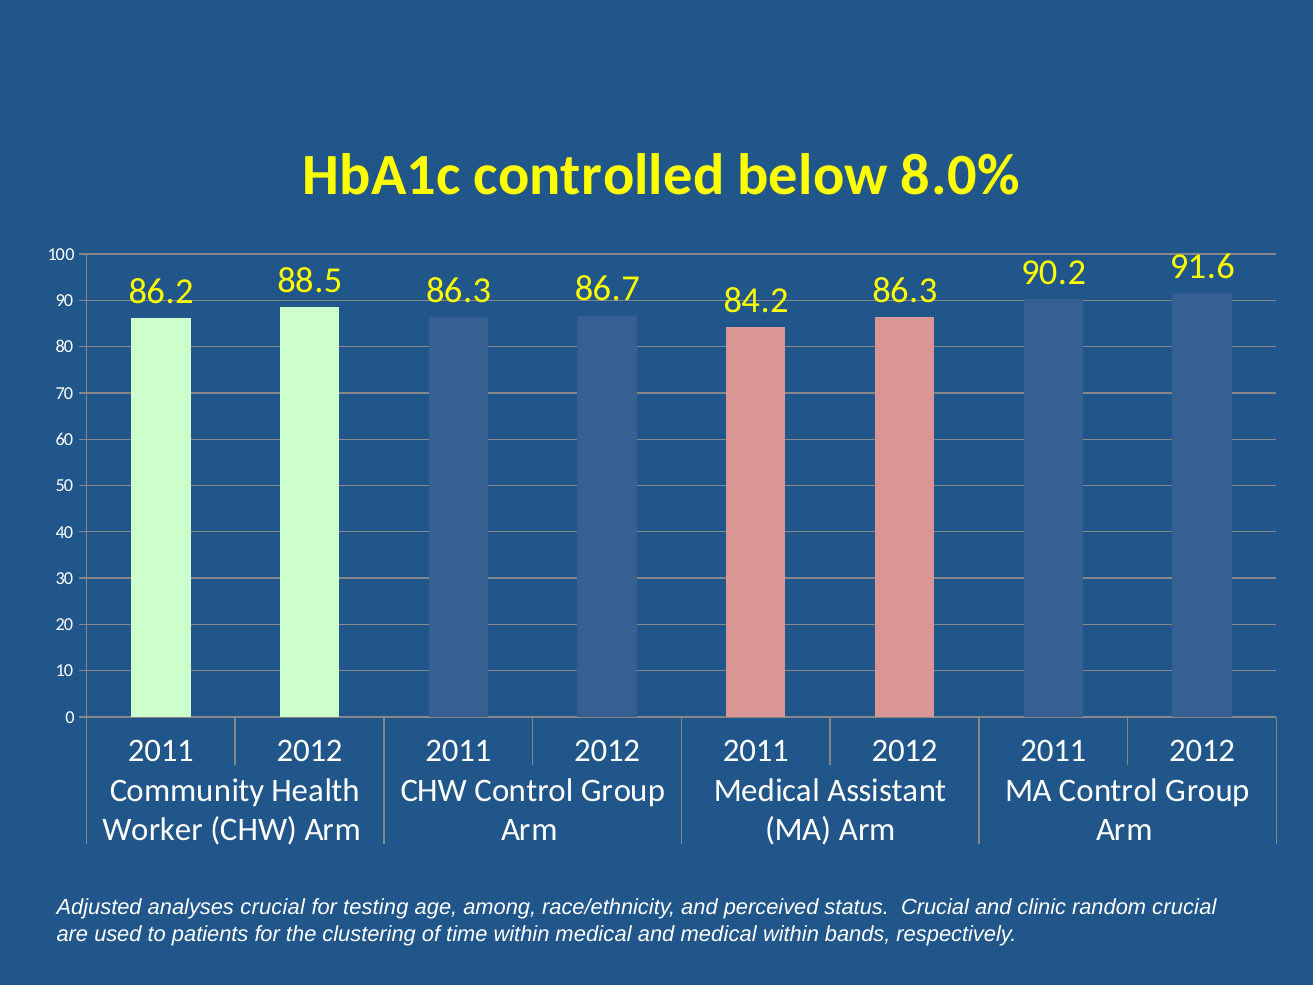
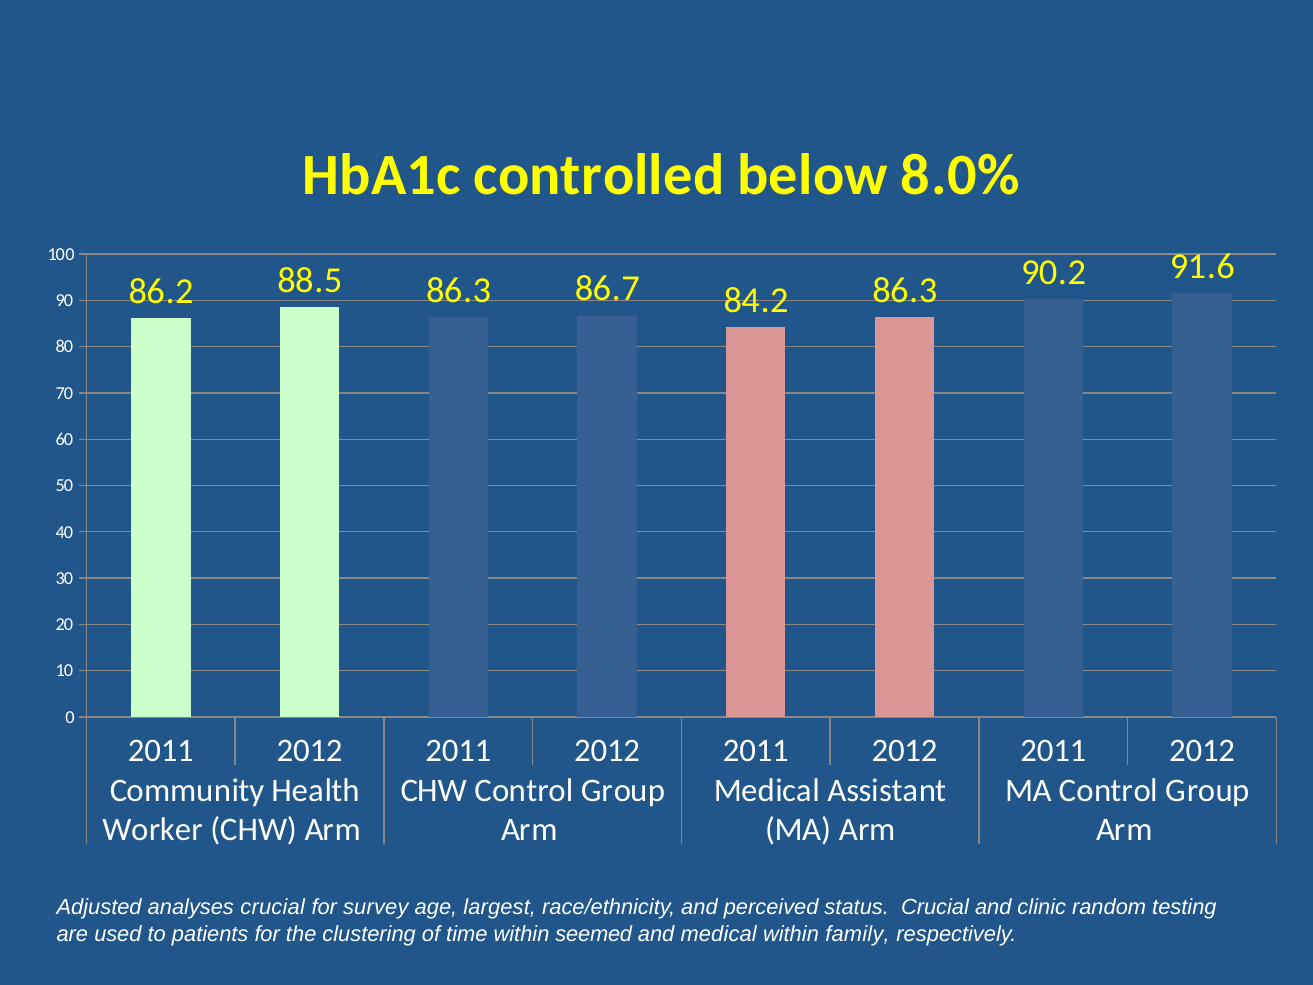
testing: testing -> survey (376, 907)
among: among -> largest (500, 907)
random crucial: crucial -> testing (1184, 907)
within medical: medical -> seemed (594, 934)
bands: bands -> family (858, 934)
